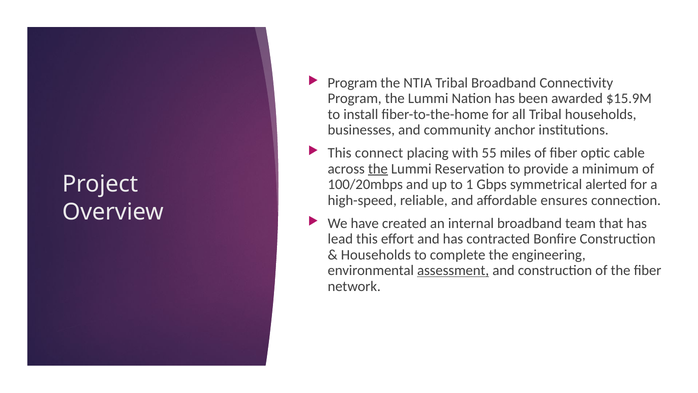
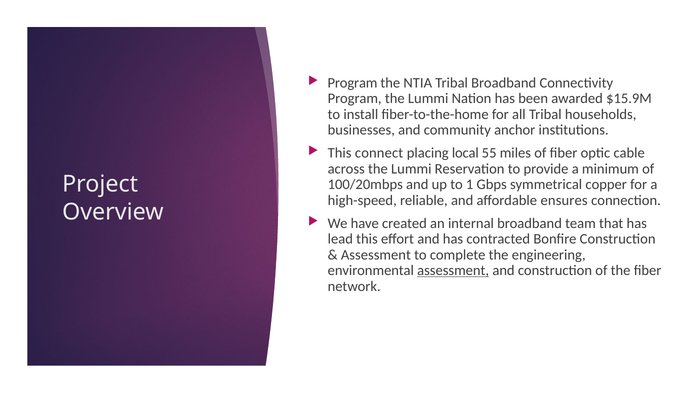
with: with -> local (465, 153)
the underline: present -> none (378, 169)
alerted: alerted -> copper (606, 184)
Households: Households -> Assessment (376, 254)
